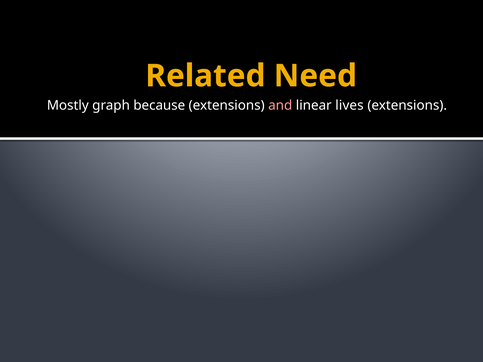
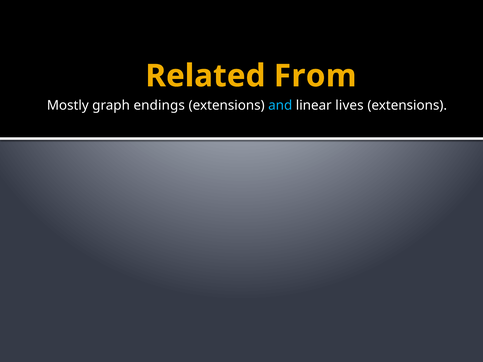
Need: Need -> From (315, 76)
because: because -> endings (159, 106)
and colour: pink -> light blue (280, 106)
